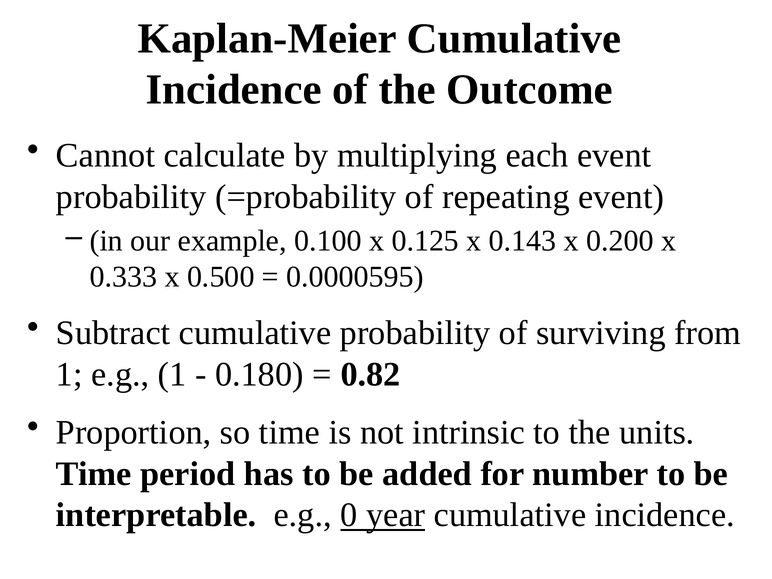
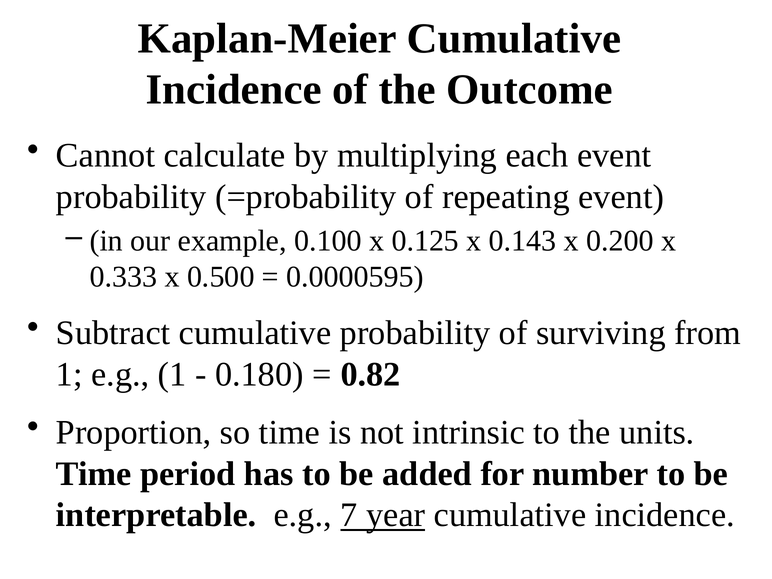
0: 0 -> 7 (349, 515)
